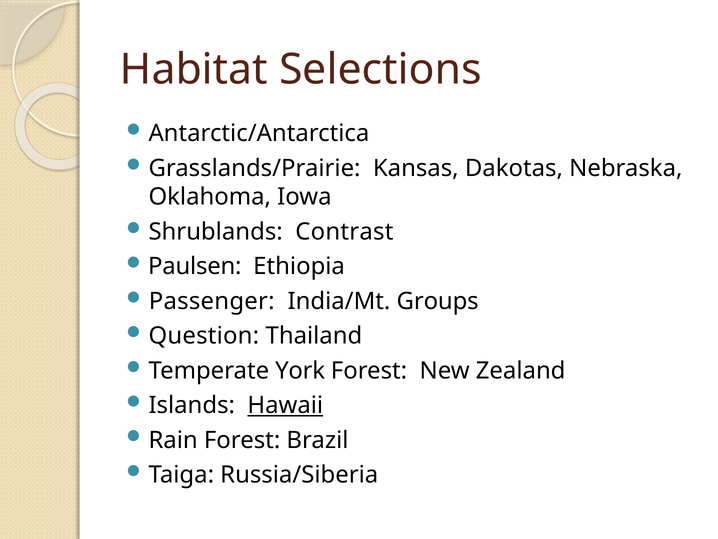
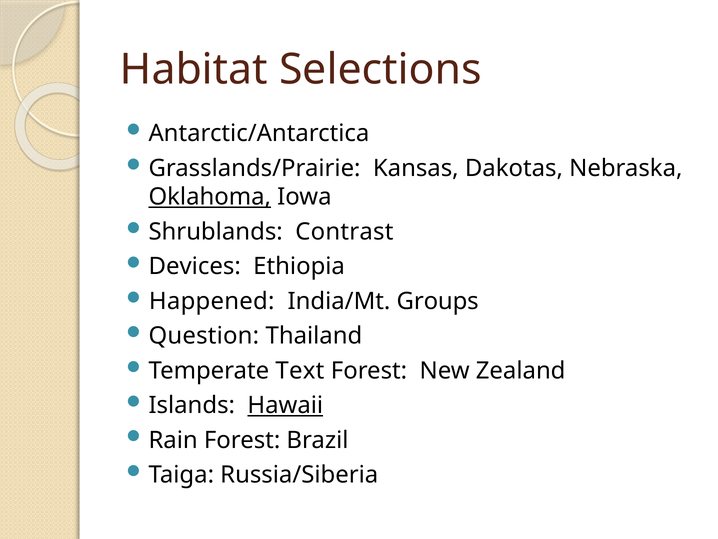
Oklahoma underline: none -> present (210, 197)
Paulsen: Paulsen -> Devices (195, 266)
Passenger: Passenger -> Happened (212, 301)
York: York -> Text (300, 370)
